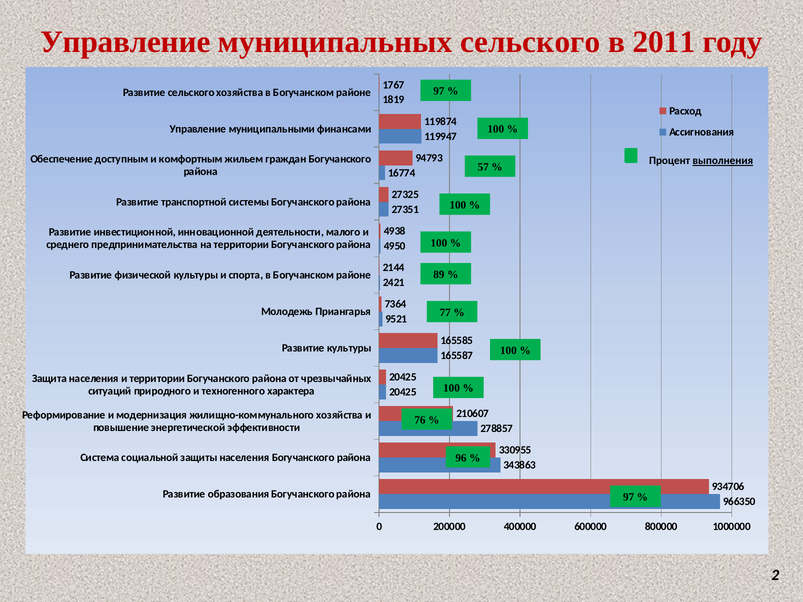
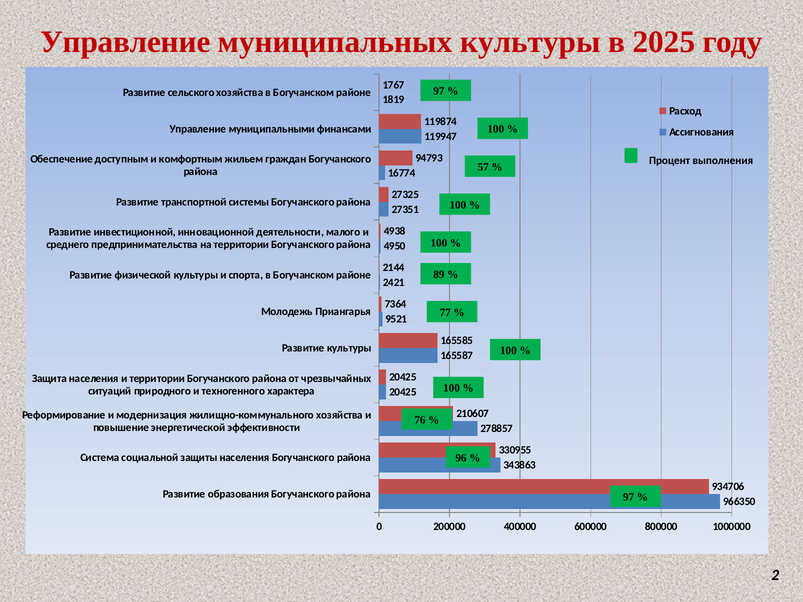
муниципальных сельского: сельского -> культуры (530, 42)
2011: 2011 -> 2025 (664, 42)
выполнения underline: present -> none (723, 161)
